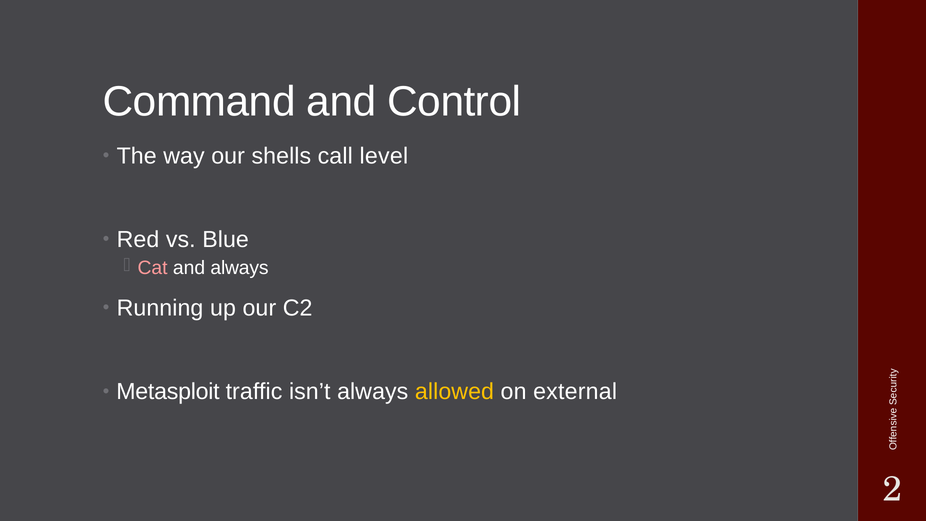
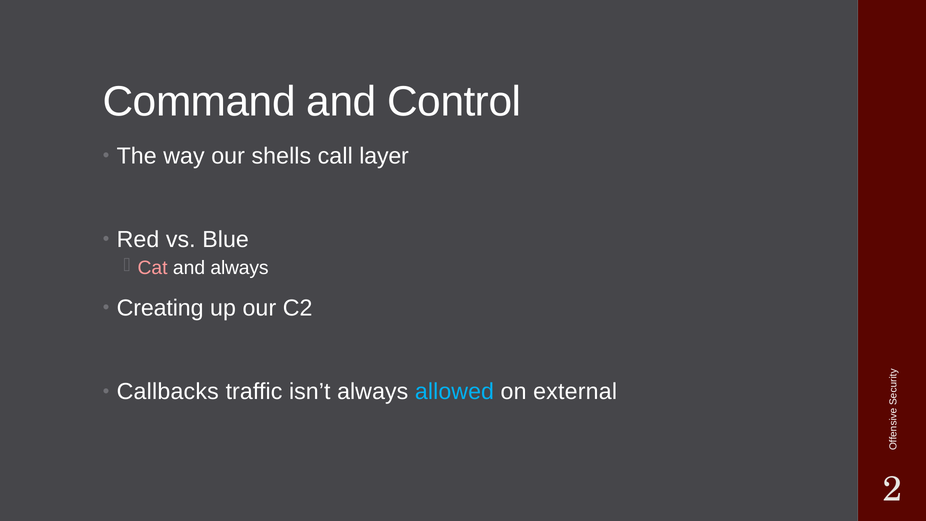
level: level -> layer (384, 156)
Running: Running -> Creating (160, 308)
Metasploit: Metasploit -> Callbacks (168, 392)
allowed colour: yellow -> light blue (454, 392)
